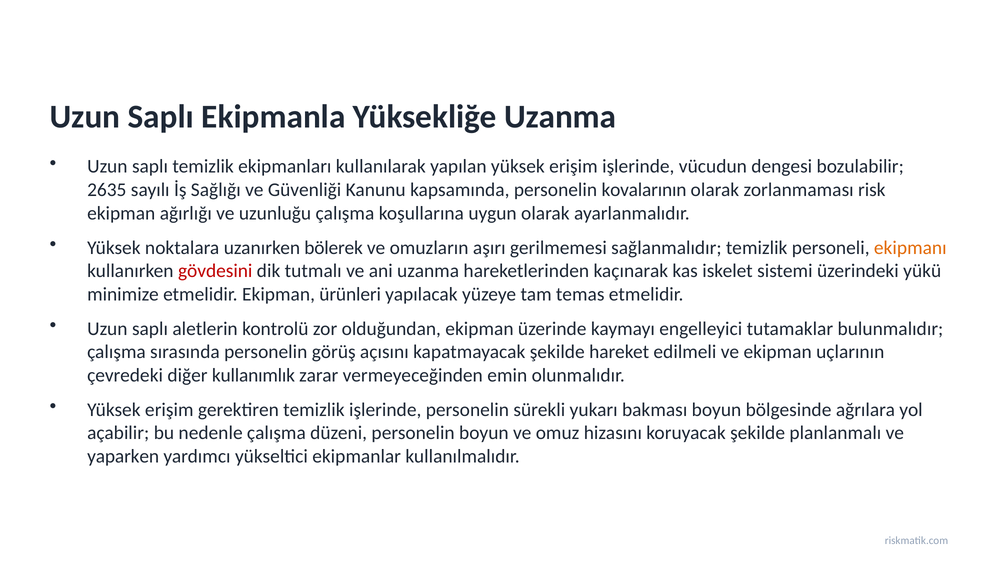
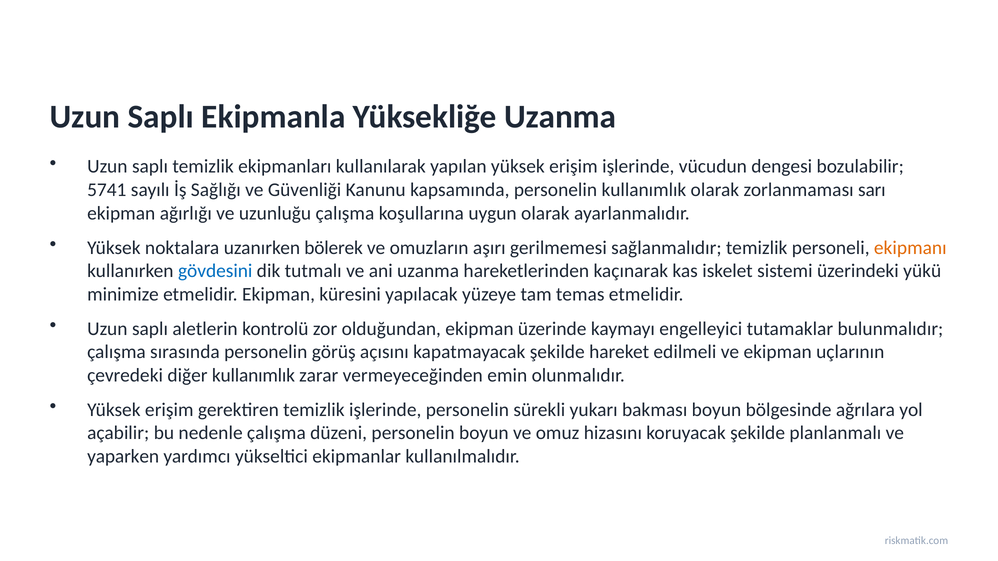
2635: 2635 -> 5741 (107, 190)
personelin kovalarının: kovalarının -> kullanımlık (644, 190)
risk: risk -> sarı (872, 190)
gövdesini colour: red -> blue (215, 271)
ürünleri: ürünleri -> küresini (350, 294)
